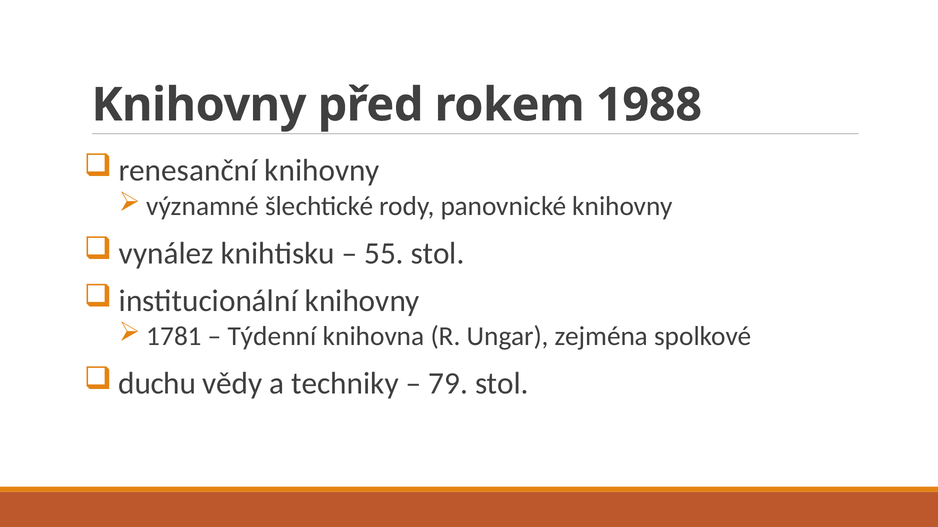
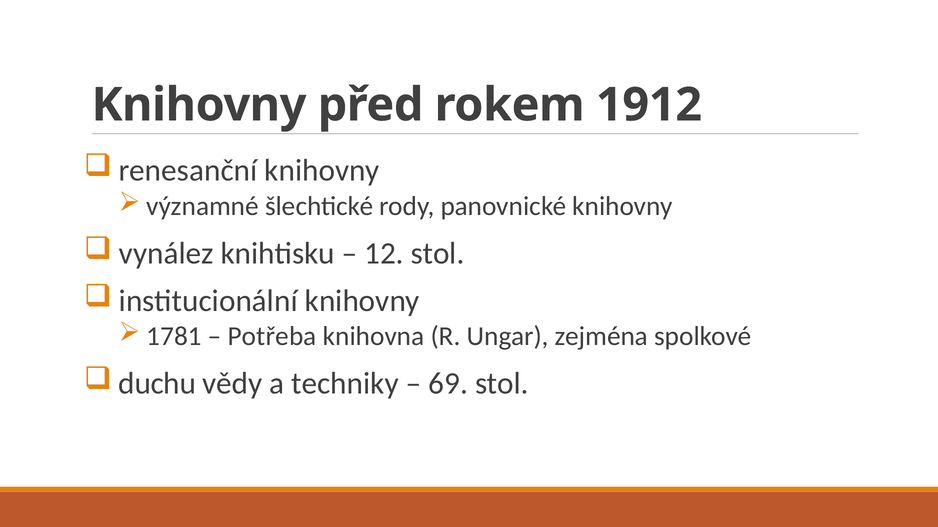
1988: 1988 -> 1912 (649, 105)
55: 55 -> 12 (384, 254)
Týdenní: Týdenní -> Potřeba (272, 337)
79: 79 -> 69 (448, 384)
